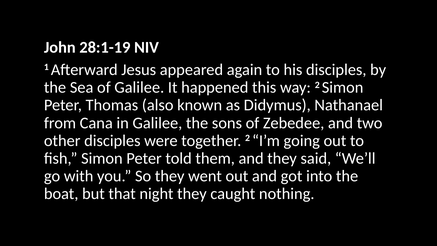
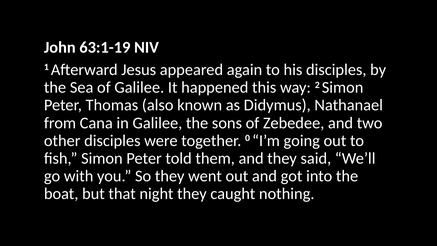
28:1-19: 28:1-19 -> 63:1-19 (105, 47)
together 2: 2 -> 0 (248, 138)
